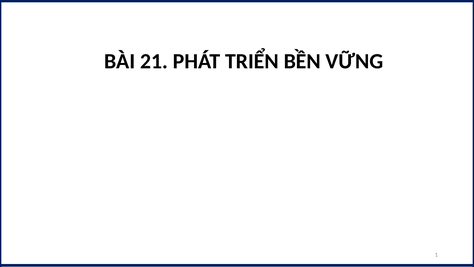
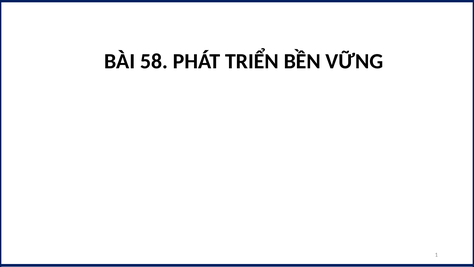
21: 21 -> 58 (154, 61)
